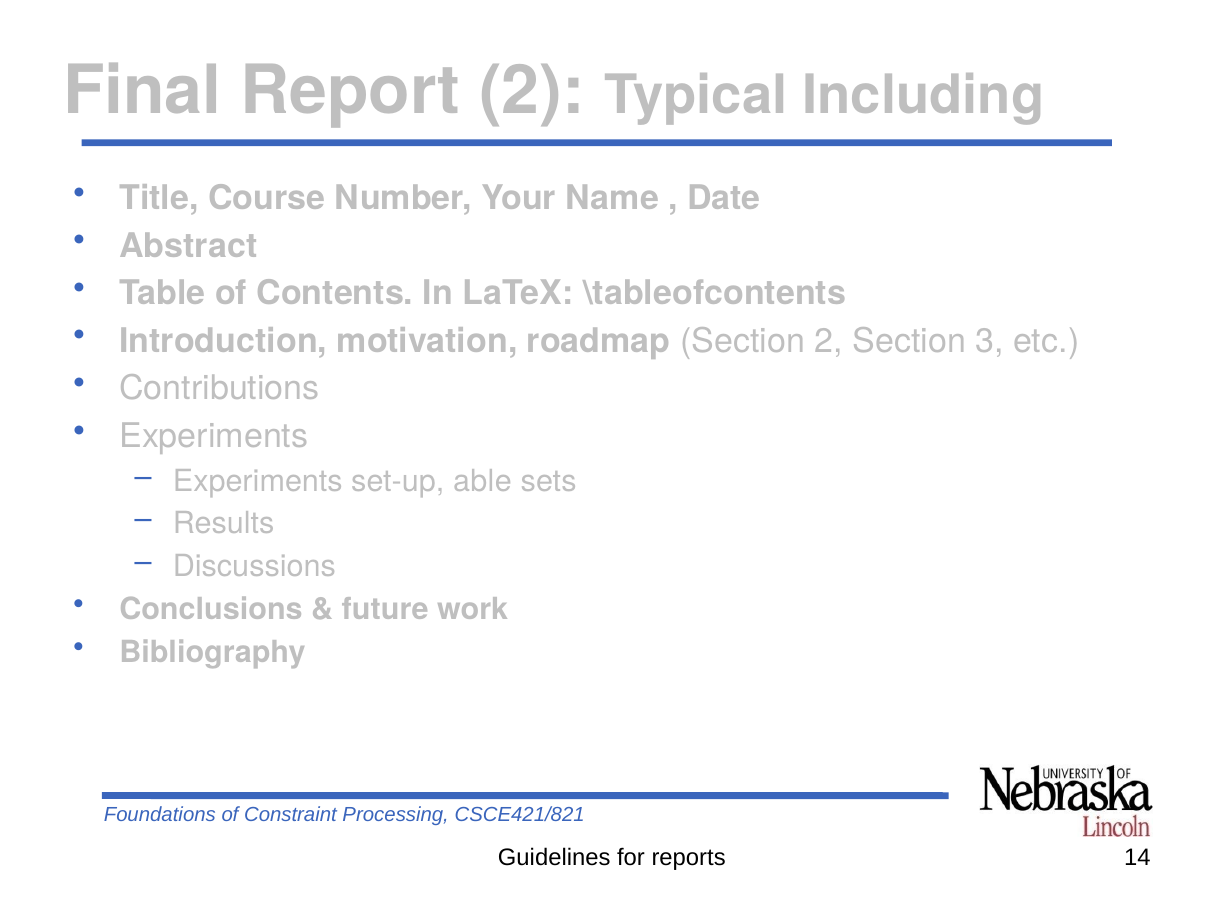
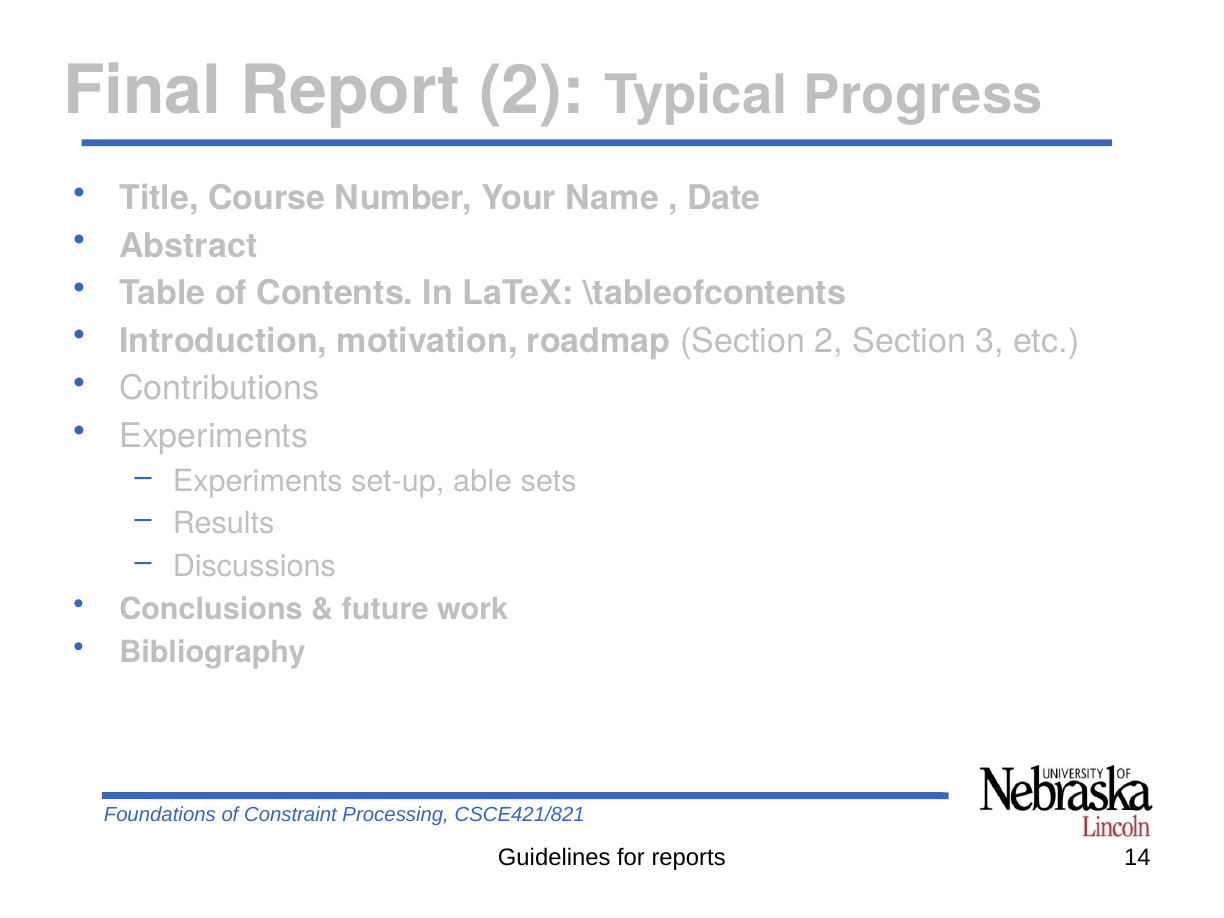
Including: Including -> Progress (923, 96)
